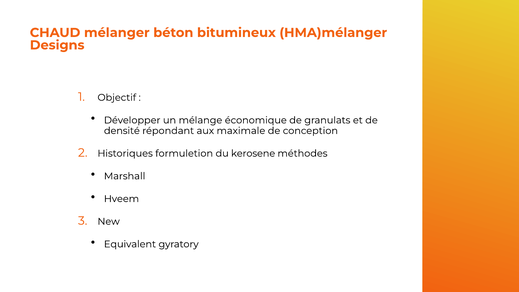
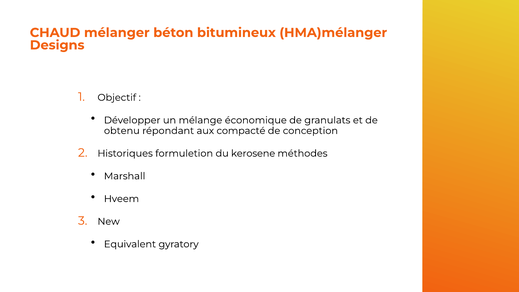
densité: densité -> obtenu (122, 131)
maximale: maximale -> compacté (241, 131)
